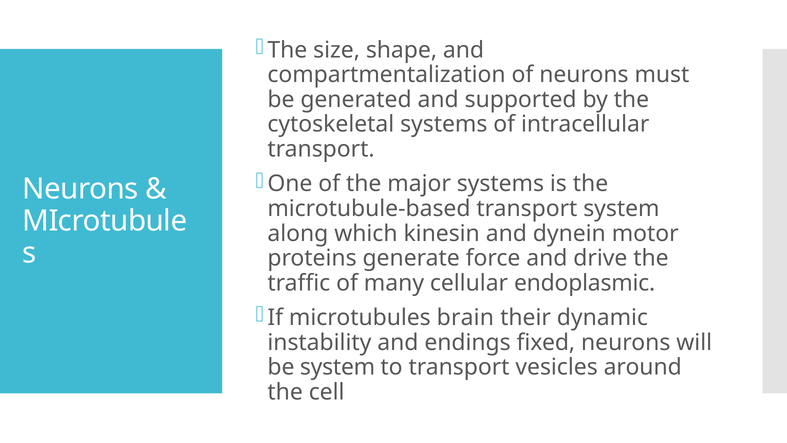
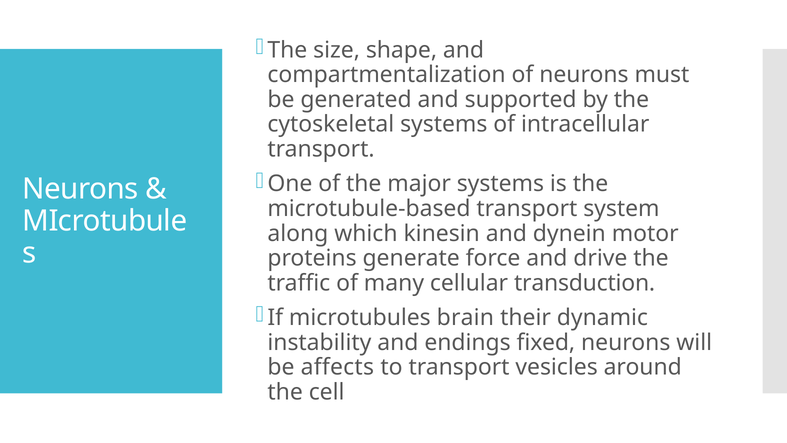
endoplasmic: endoplasmic -> transduction (585, 283)
be system: system -> affects (337, 367)
